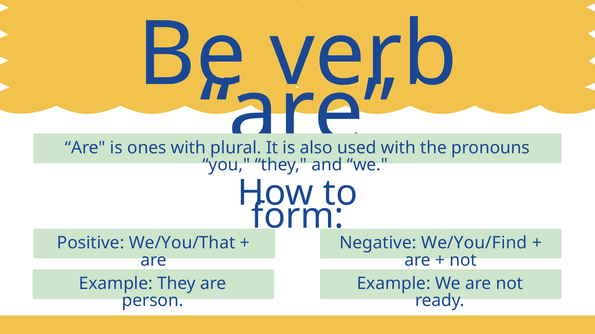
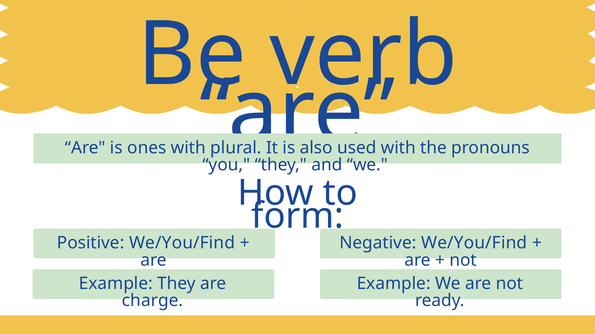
Positive We/You/That: We/You/That -> We/You/Find (182, 243)
person: person -> charge (153, 301)
